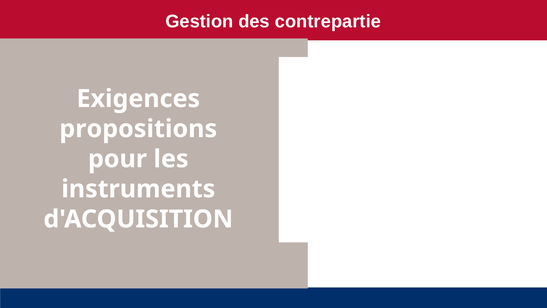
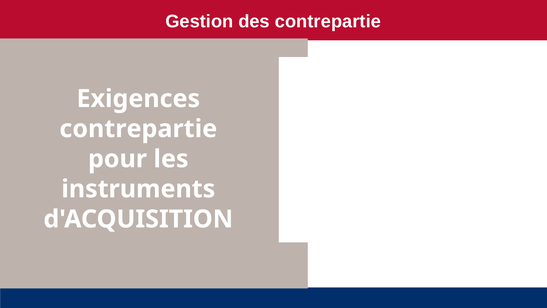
propositions: propositions -> contrepartie (138, 129)
